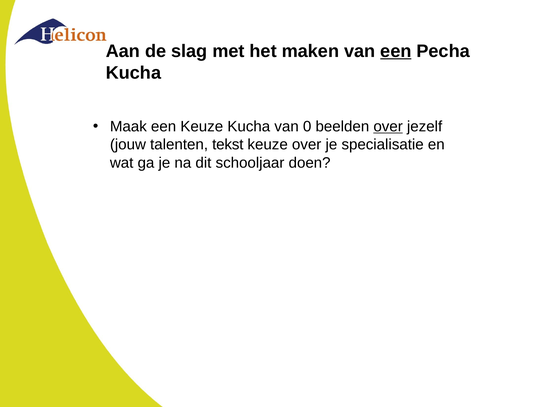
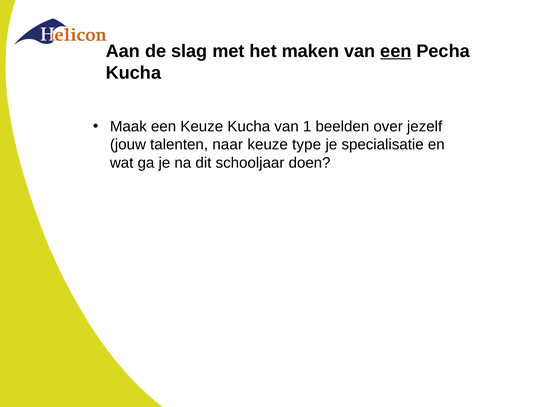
0: 0 -> 1 (307, 127)
over underline: present -> none (388, 127)
tekst: tekst -> naar (228, 145)
keuze over: over -> type (307, 145)
